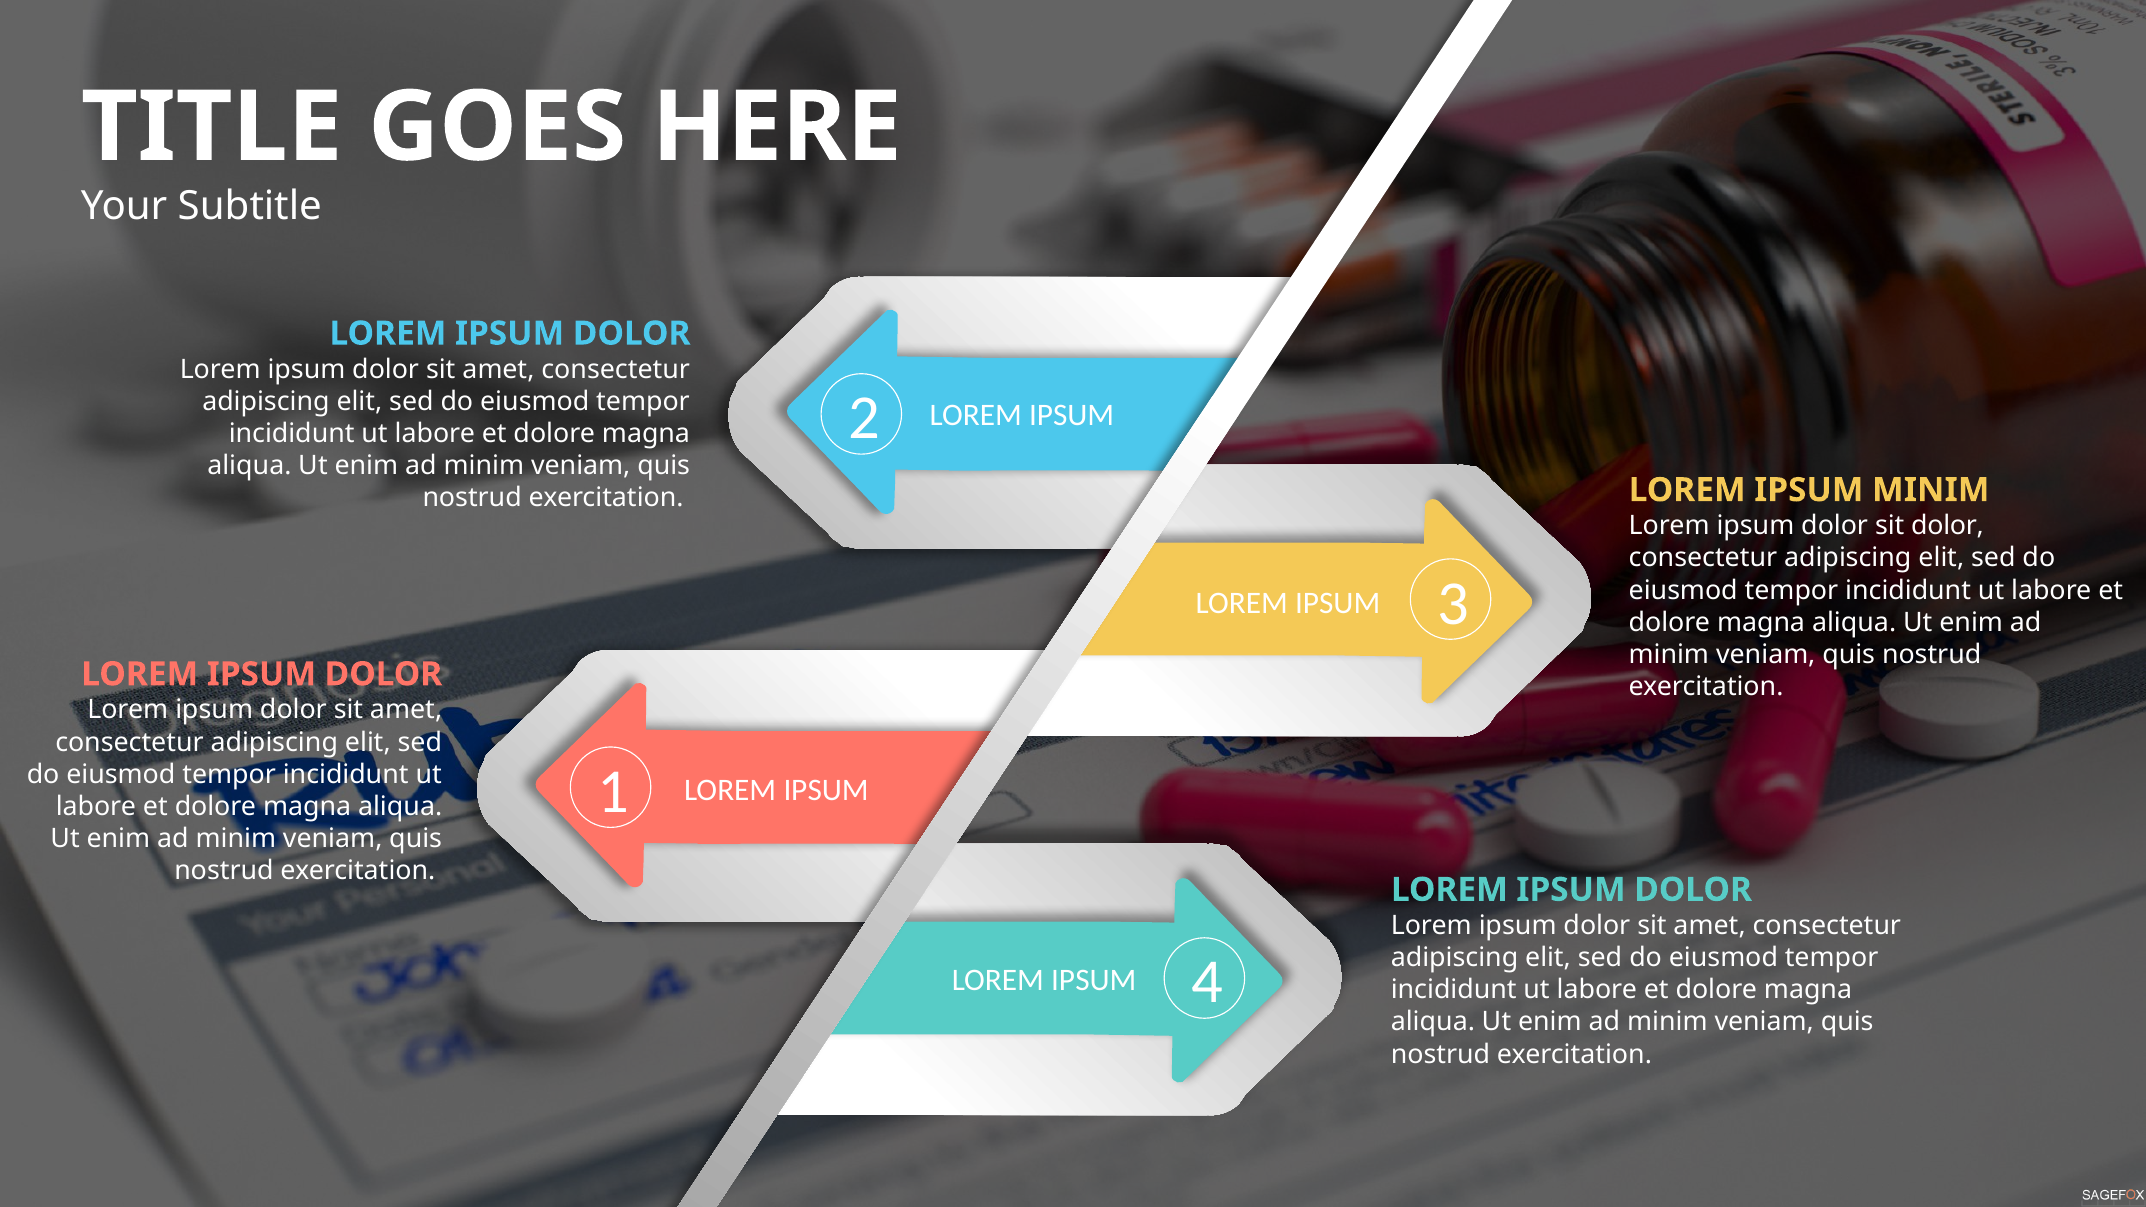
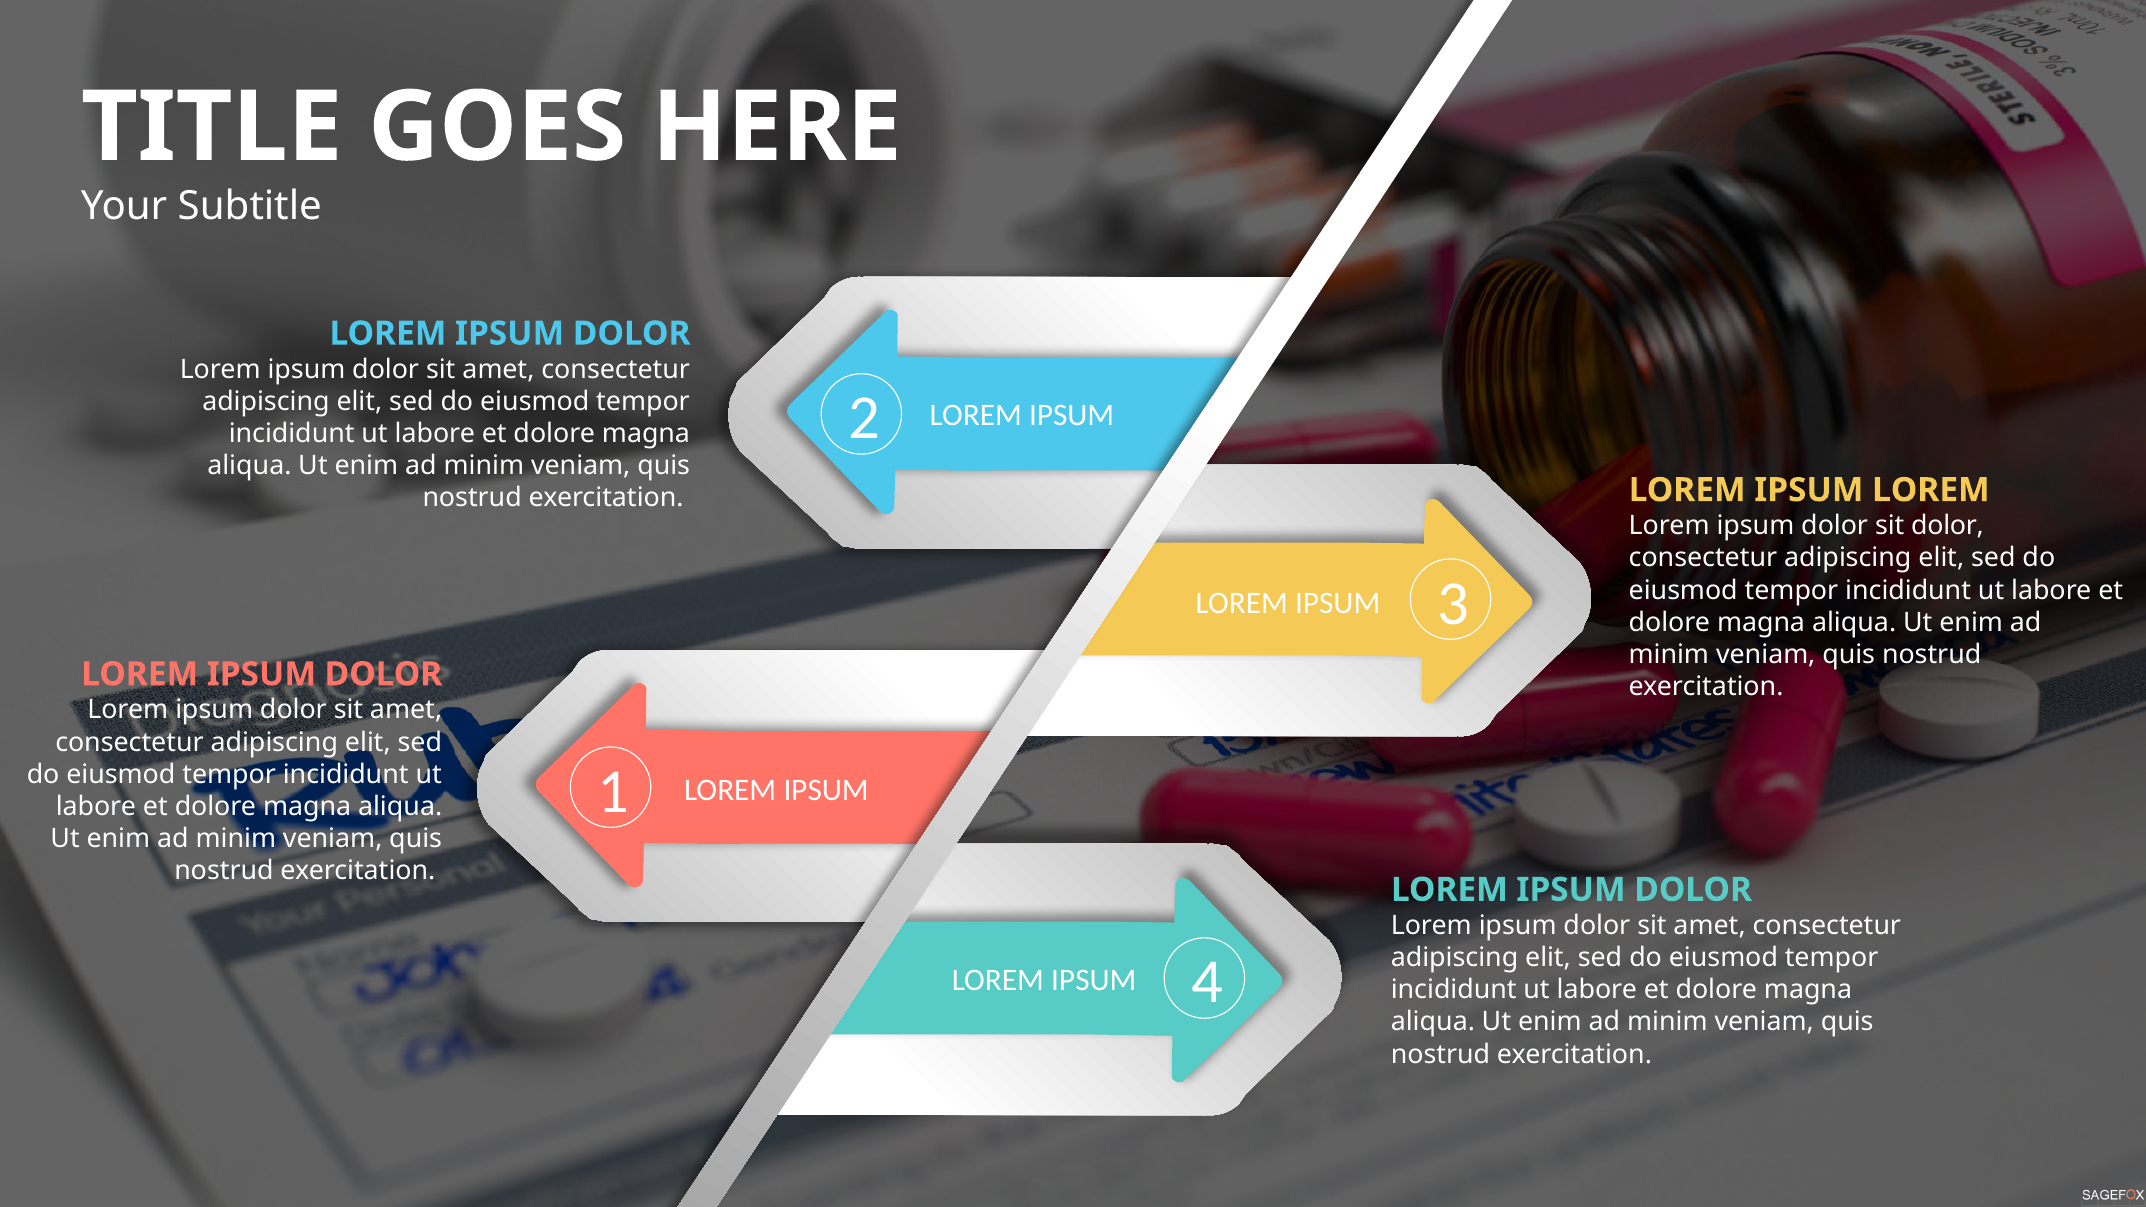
MINIM: MINIM -> LOREM (1931, 490)
